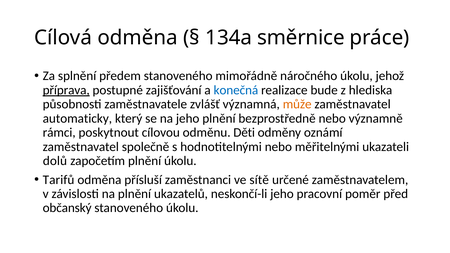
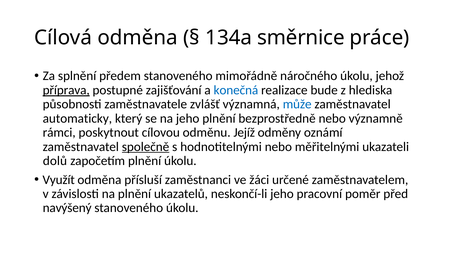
může colour: orange -> blue (297, 104)
Děti: Děti -> Jejíž (244, 133)
společně underline: none -> present (146, 147)
Tarifů: Tarifů -> Využít (59, 180)
sítě: sítě -> žáci (259, 180)
občanský: občanský -> navýšený (67, 208)
